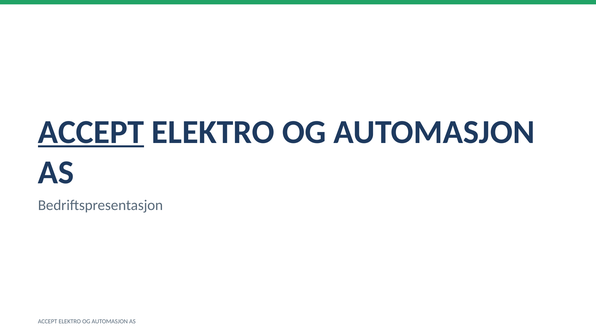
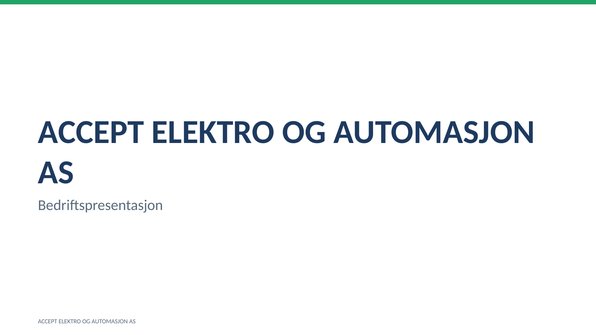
ACCEPT underline: present -> none (91, 132)
